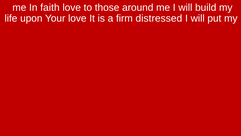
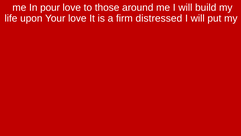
faith: faith -> pour (50, 7)
